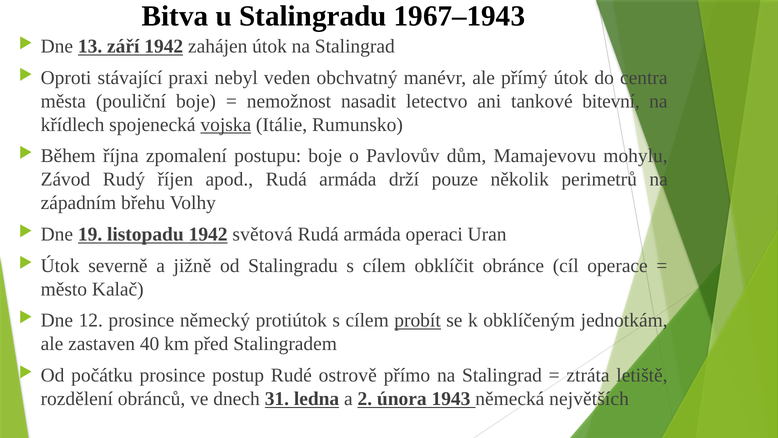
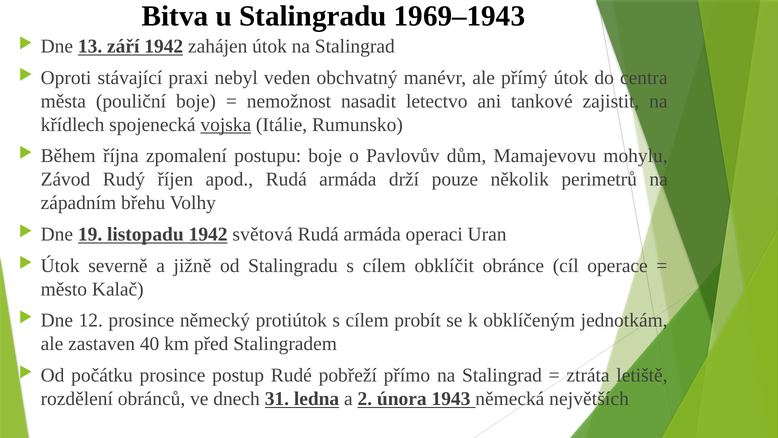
1967–1943: 1967–1943 -> 1969–1943 (459, 16)
bitevní: bitevní -> zajistit (611, 101)
probít underline: present -> none (418, 320)
ostrově: ostrově -> pobřeží (348, 375)
